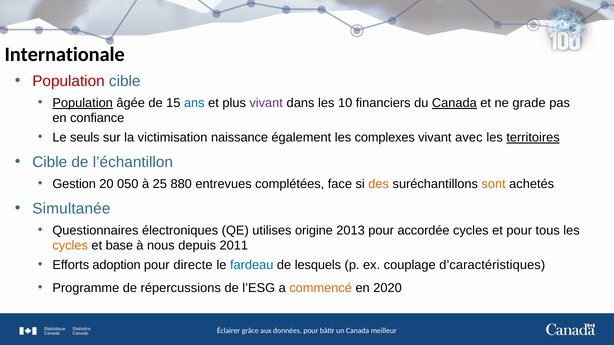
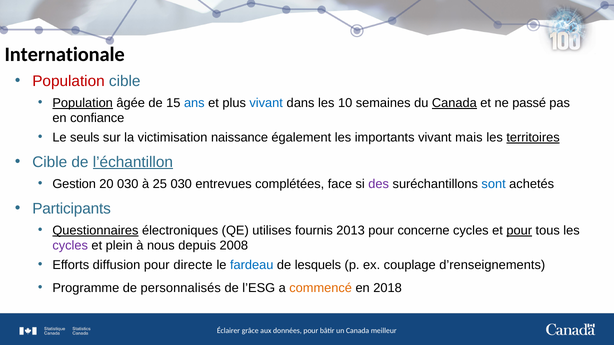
vivant colour: purple -> blue (266, 103)
financiers: financiers -> semaines (383, 103)
grade: grade -> passé (529, 103)
complexes: complexes -> importants (385, 138)
avec: avec -> mais (469, 138)
l’échantillon underline: none -> present (133, 162)
20 050: 050 -> 030 (128, 184)
25 880: 880 -> 030 (181, 184)
des colour: orange -> purple (379, 184)
sont colour: orange -> blue (494, 184)
Simultanée: Simultanée -> Participants (72, 209)
Questionnaires underline: none -> present (95, 231)
origine: origine -> fournis (314, 231)
accordée: accordée -> concerne (424, 231)
pour underline: none -> present (519, 231)
cycles colour: orange -> purple (70, 246)
base: base -> plein (119, 246)
2011: 2011 -> 2008 (234, 246)
adoption: adoption -> diffusion (117, 265)
d’caractéristiques: d’caractéristiques -> d’renseignements (492, 265)
répercussions: répercussions -> personnalisés (181, 288)
2020: 2020 -> 2018 (388, 288)
